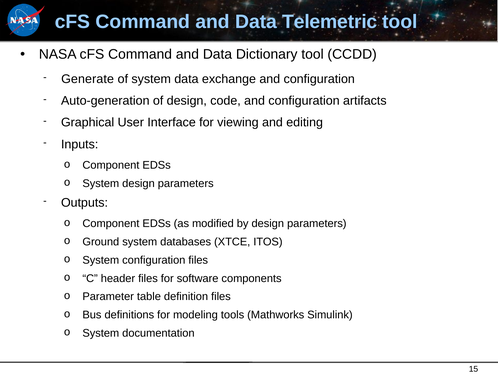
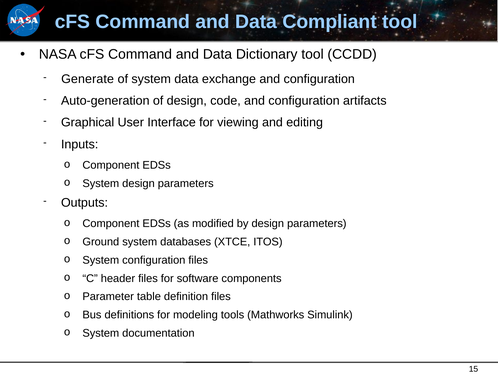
Telemetric: Telemetric -> Compliant (330, 22)
